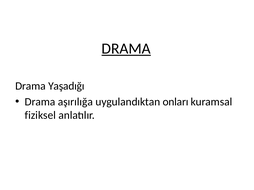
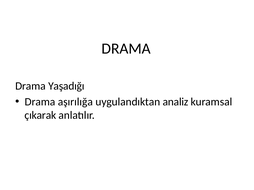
DRAMA underline: present -> none (126, 49)
onları: onları -> analiz (176, 102)
fiziksel: fiziksel -> çıkarak (40, 116)
